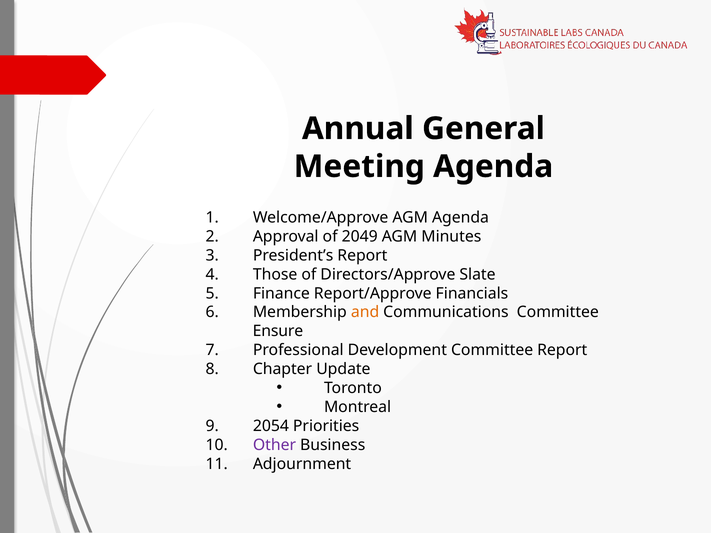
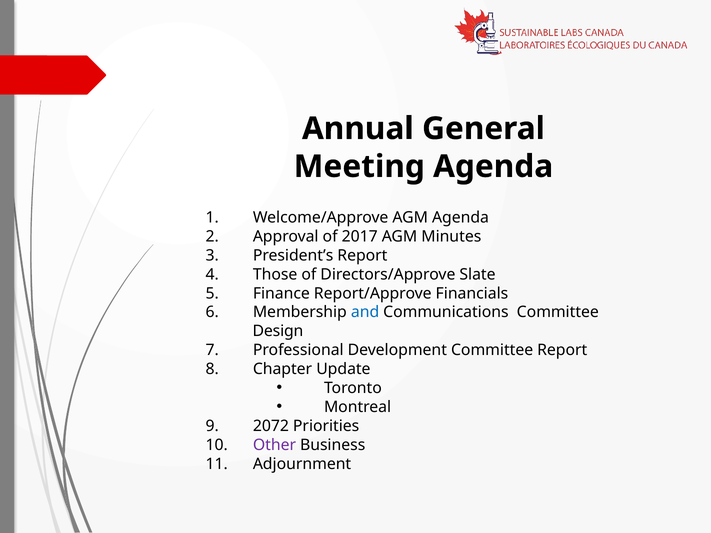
2049: 2049 -> 2017 (360, 237)
and colour: orange -> blue (365, 312)
Ensure: Ensure -> Design (278, 331)
2054: 2054 -> 2072 (271, 426)
